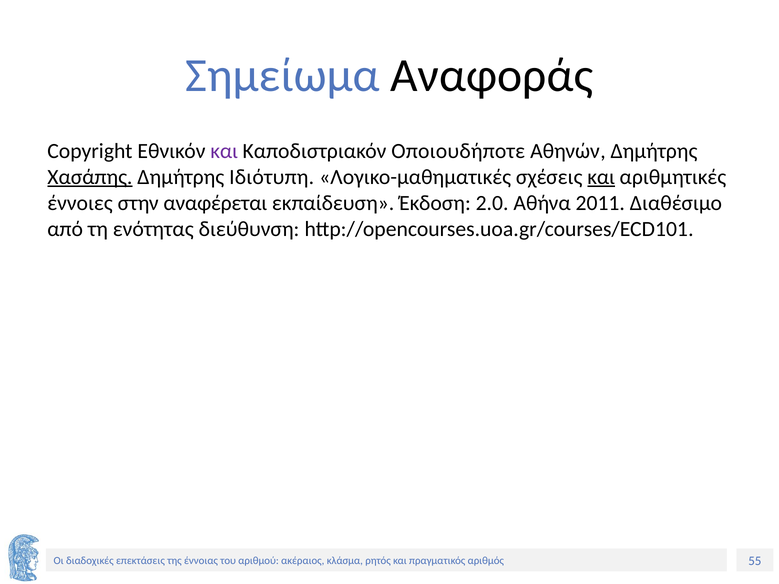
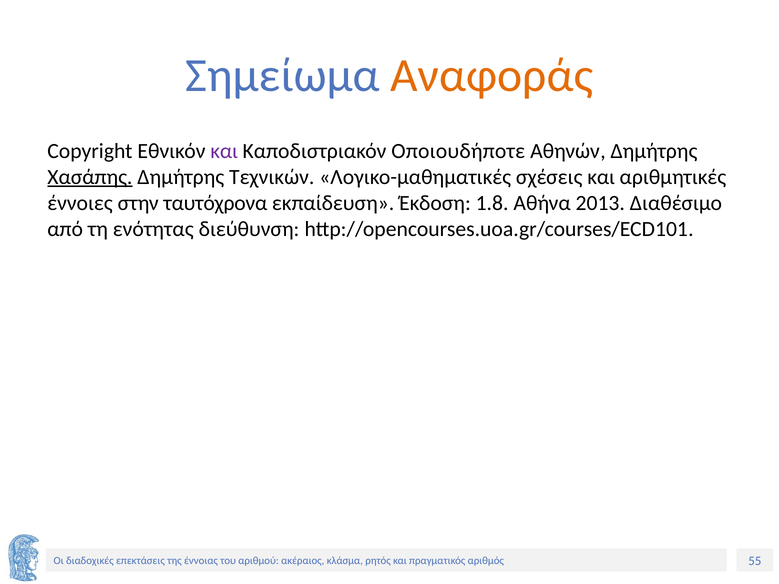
Αναφοράς colour: black -> orange (492, 75)
Ιδιότυπη: Ιδιότυπη -> Τεχνικών (272, 177)
και underline: present -> none (601, 177)
αναφέρεται: αναφέρεται -> ταυτόχρονα (215, 203)
2.0: 2.0 -> 1.8 (492, 203)
2011: 2011 -> 2013 (600, 203)
